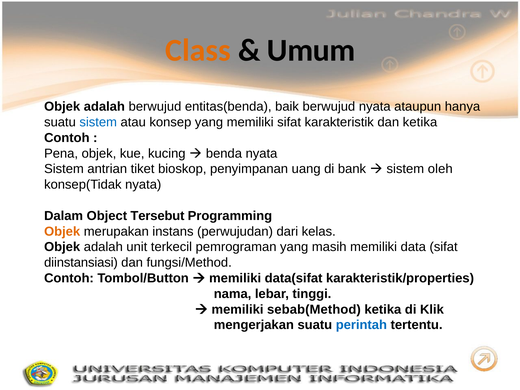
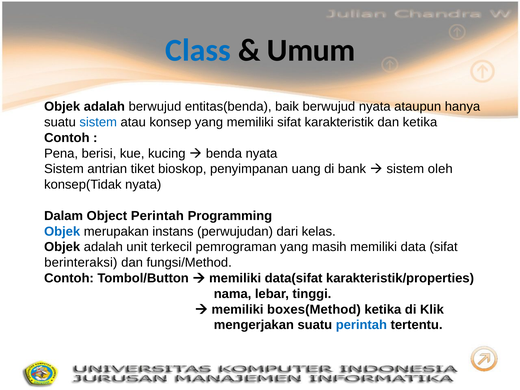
Class colour: orange -> blue (198, 50)
Pena objek: objek -> berisi (99, 153)
Object Tersebut: Tersebut -> Perintah (157, 216)
Objek colour: orange -> blue (62, 231)
diinstansiasi: diinstansiasi -> berinteraksi (81, 263)
sebab(Method: sebab(Method -> boxes(Method (314, 309)
